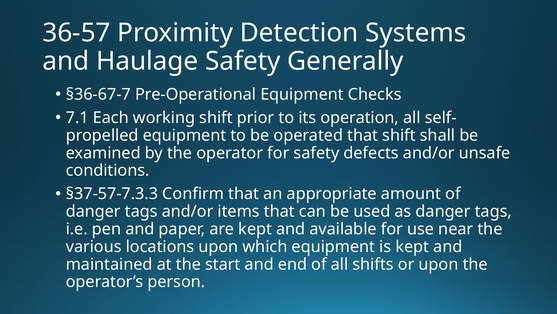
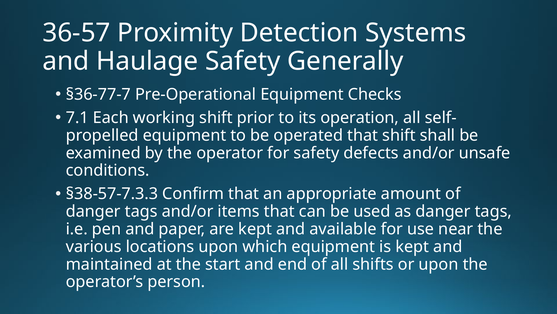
§36-67-7: §36-67-7 -> §36-77-7 (98, 94)
§37-57-7.3.3: §37-57-7.3.3 -> §38-57-7.3.3 (112, 194)
